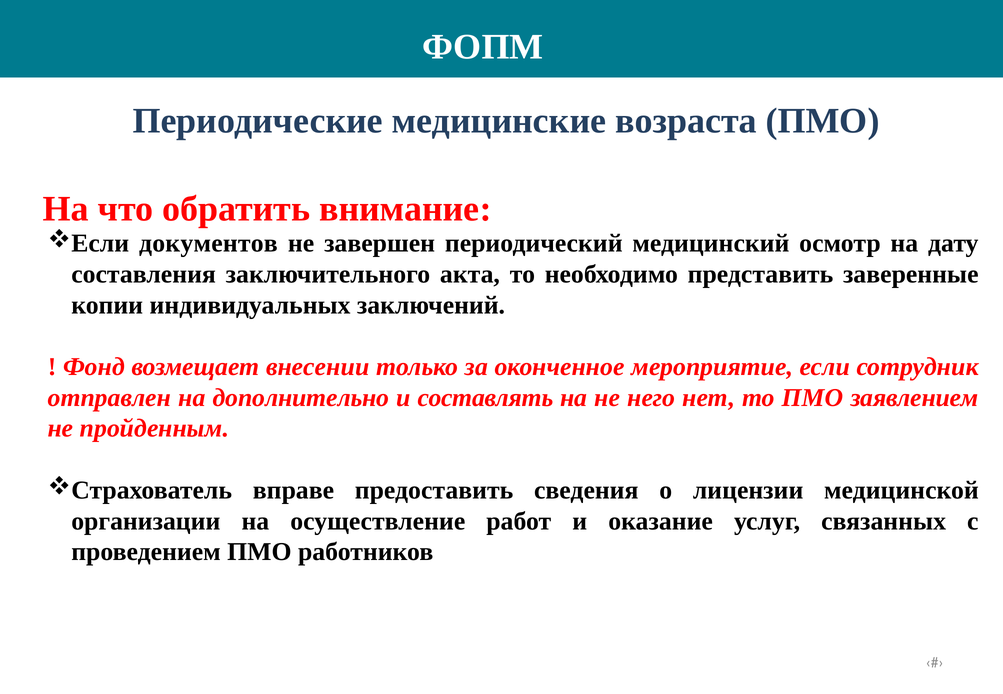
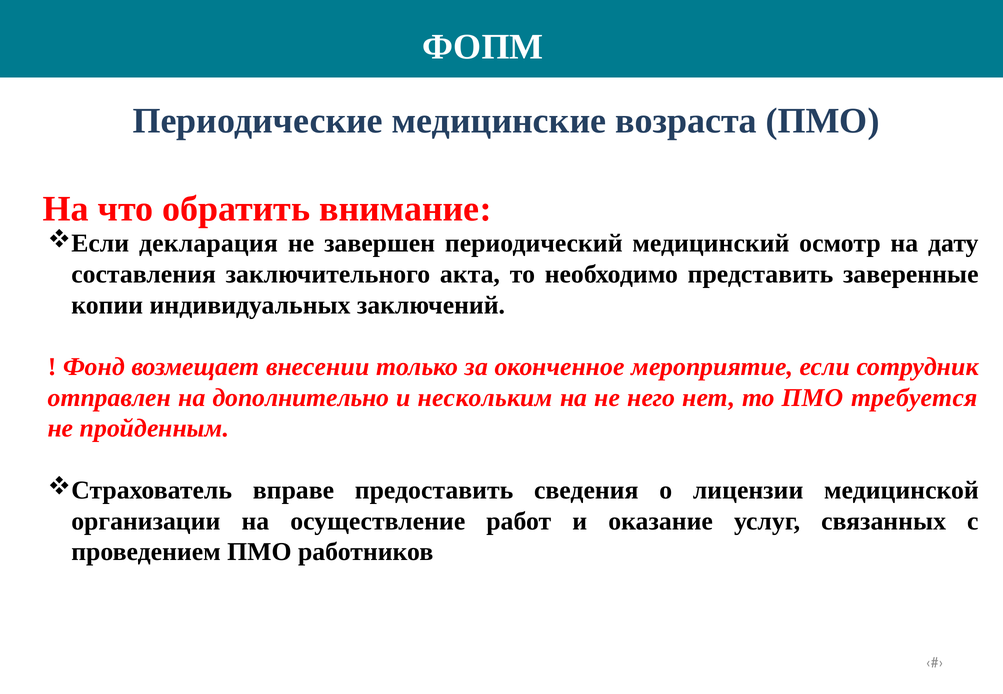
документов: документов -> декларация (208, 243)
составлять: составлять -> нескольким (485, 398)
заявлением: заявлением -> требуется (914, 398)
